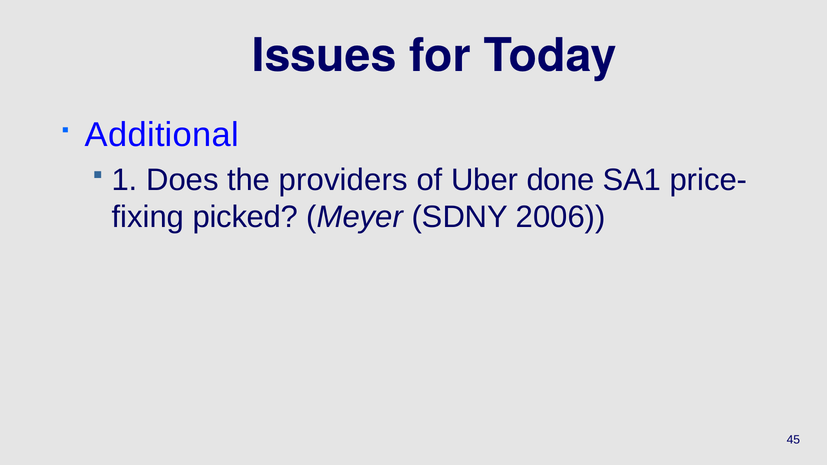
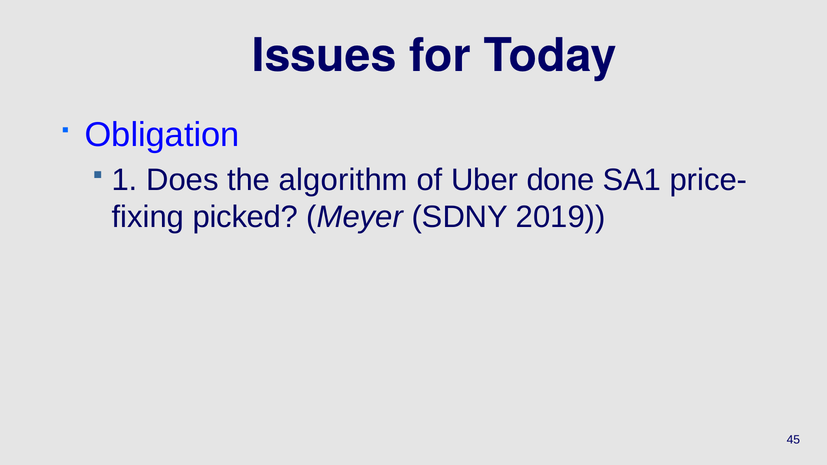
Additional: Additional -> Obligation (162, 135)
providers: providers -> algorithm (343, 180)
2006: 2006 -> 2019 (561, 217)
